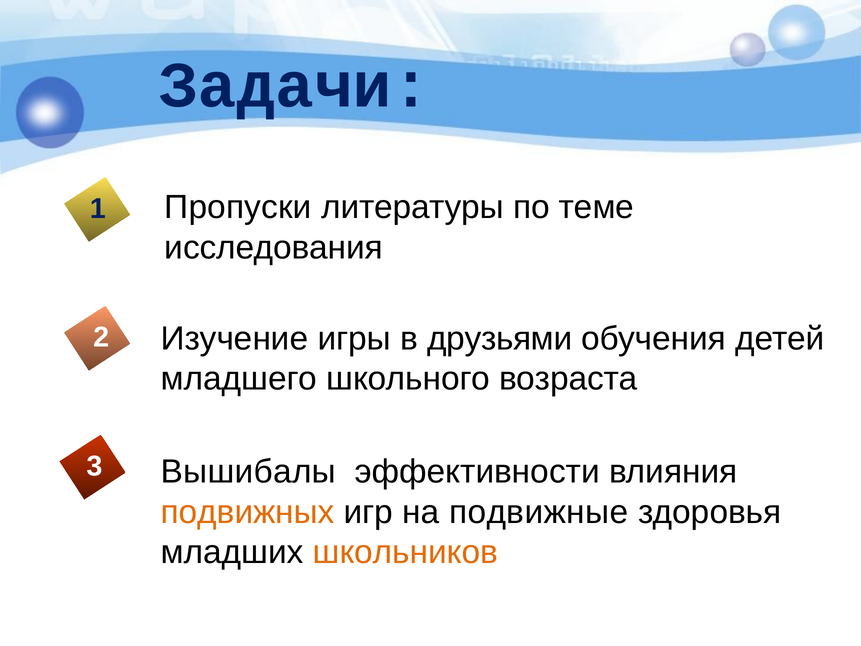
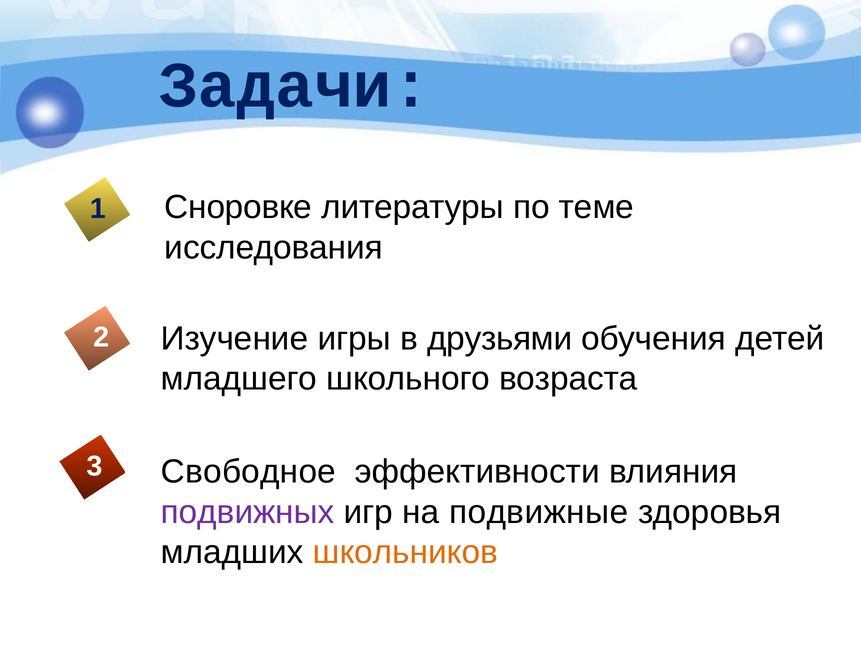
Пропуски: Пропуски -> Сноровке (238, 207)
Вышибалы: Вышибалы -> Свободное (248, 472)
подвижных colour: orange -> purple (248, 512)
